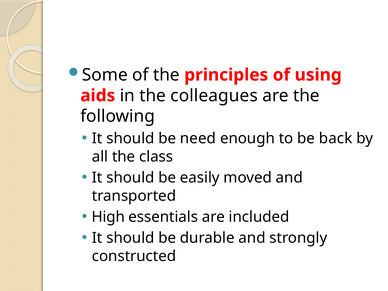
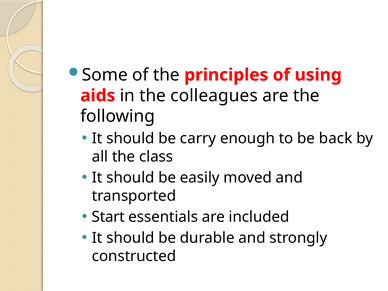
need: need -> carry (198, 139)
High: High -> Start (108, 217)
